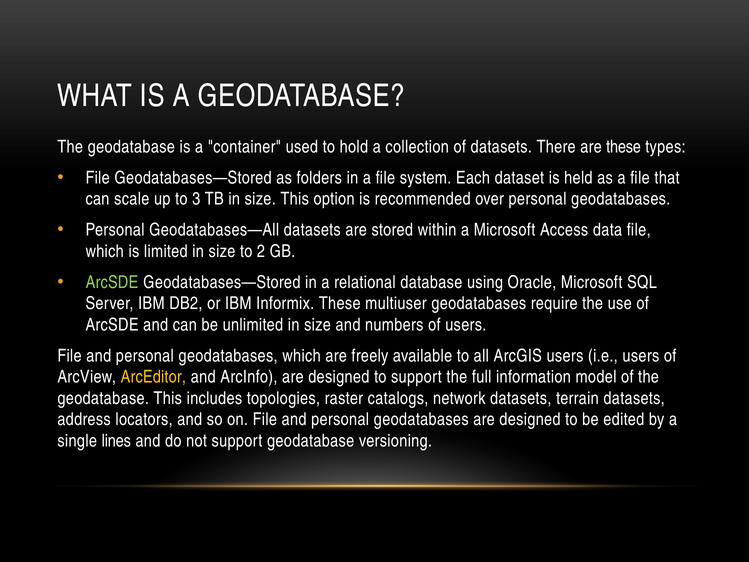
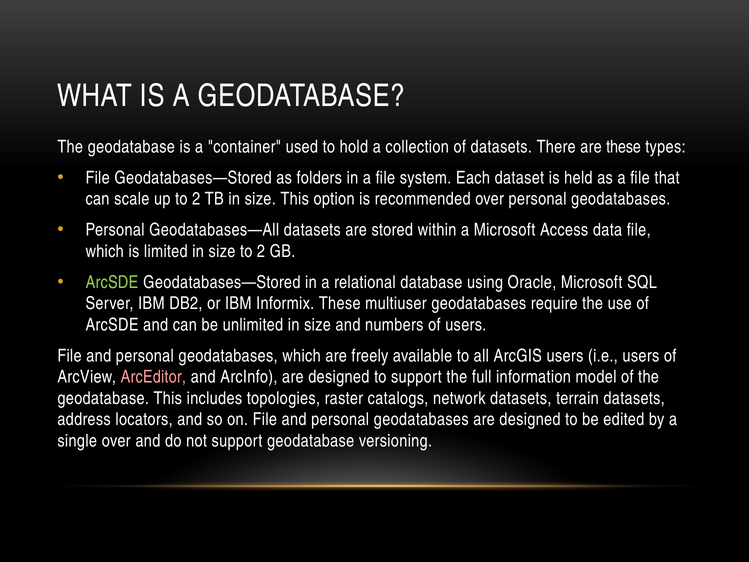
up to 3: 3 -> 2 (196, 199)
ArcEditor colour: yellow -> pink (153, 377)
single lines: lines -> over (116, 441)
